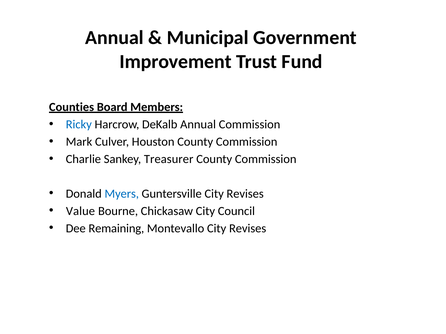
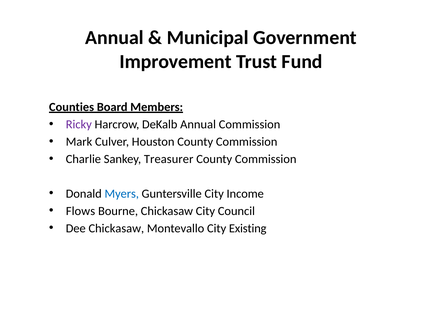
Ricky colour: blue -> purple (79, 125)
Guntersville City Revises: Revises -> Income (245, 194)
Value: Value -> Flows (80, 211)
Dee Remaining: Remaining -> Chickasaw (116, 229)
Montevallo City Revises: Revises -> Existing (248, 229)
